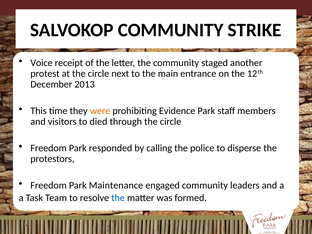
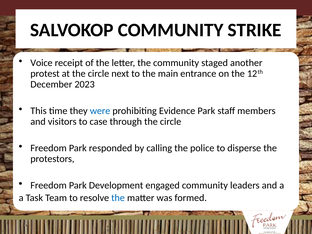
2013: 2013 -> 2023 (85, 84)
were colour: orange -> blue (100, 111)
died: died -> case (98, 122)
Maintenance: Maintenance -> Development (116, 185)
